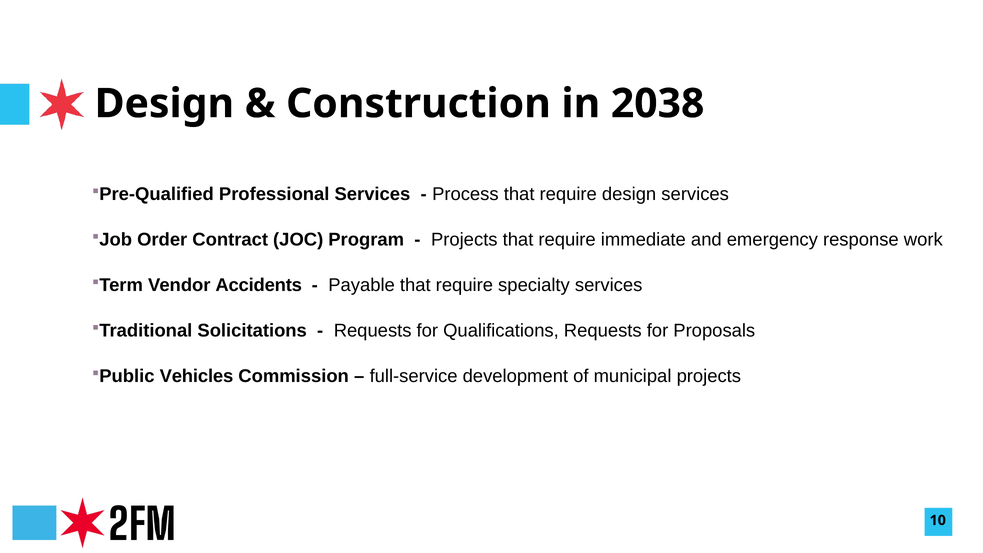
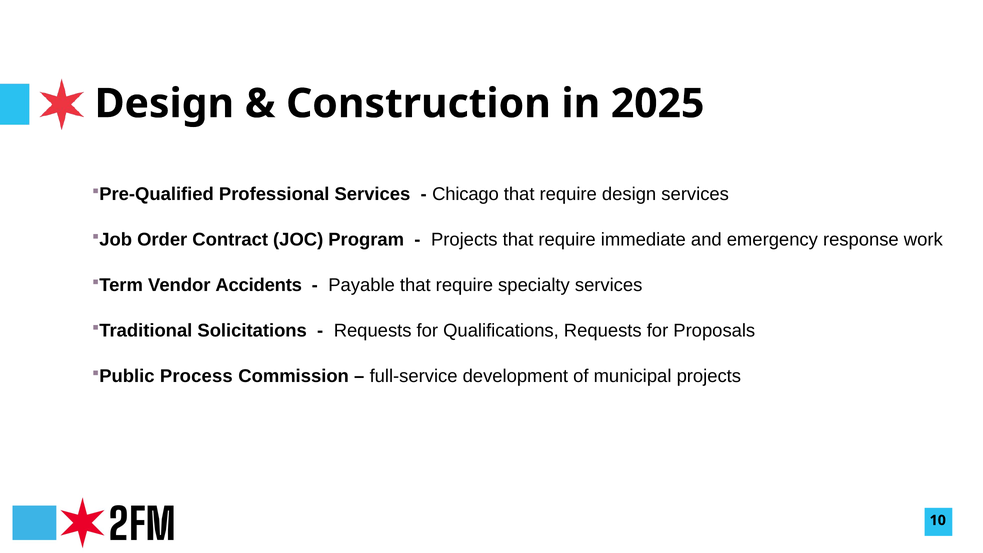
2038: 2038 -> 2025 (658, 104)
Process: Process -> Chicago (465, 194)
Vehicles: Vehicles -> Process (196, 376)
